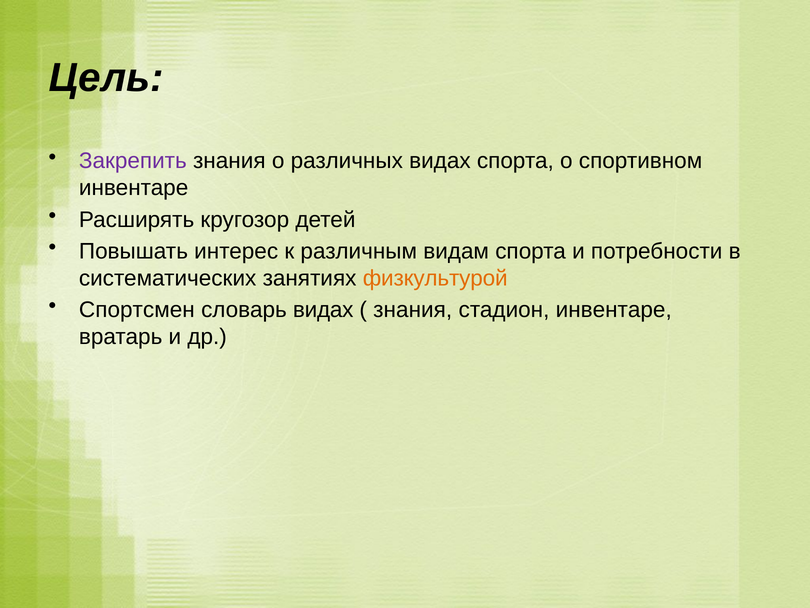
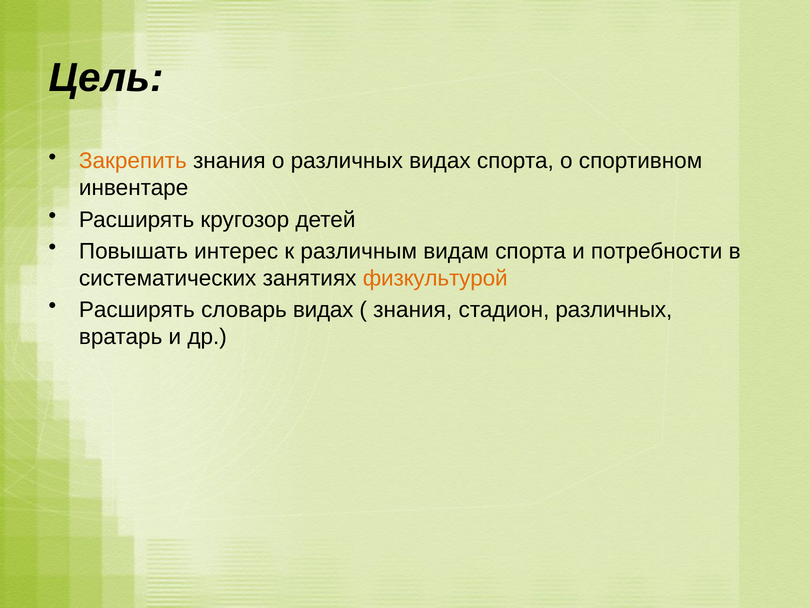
Закрепить colour: purple -> orange (133, 161)
Спортсмен: Спортсмен -> Расширять (137, 309)
стадион инвентаре: инвентаре -> различных (614, 309)
